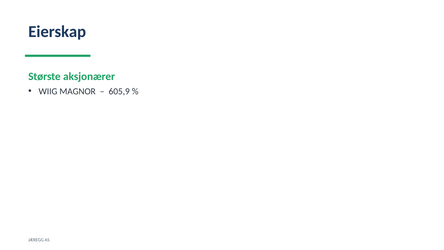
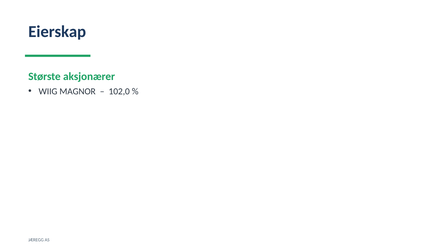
605,9: 605,9 -> 102,0 (119, 91)
